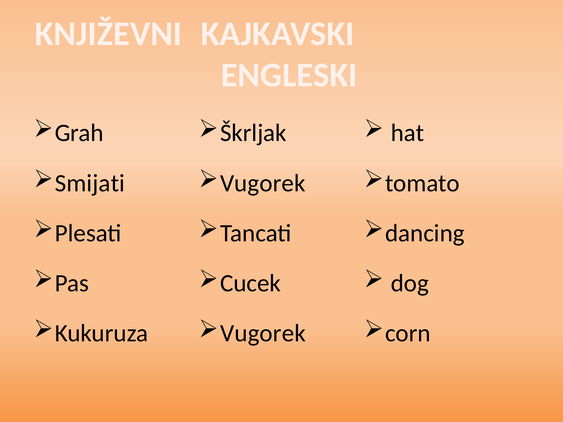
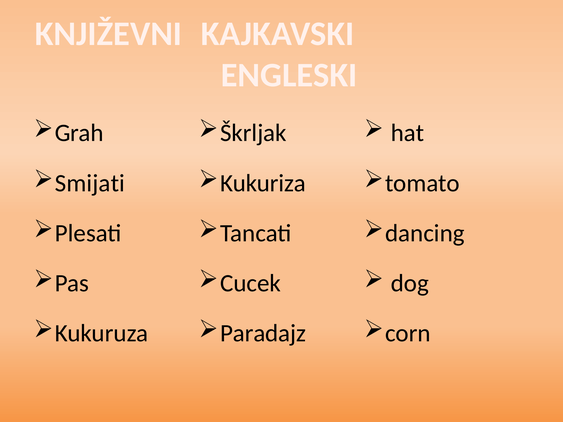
Vugorek: Vugorek -> Kukuriza (263, 183)
Vugorek: Vugorek -> Paradajz (263, 334)
